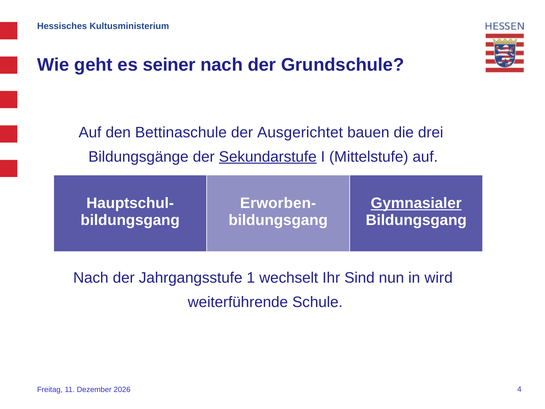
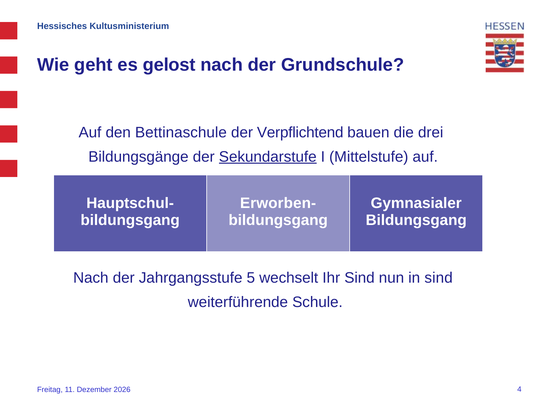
seiner: seiner -> gelost (169, 65)
Ausgerichtet: Ausgerichtet -> Verpflichtend (300, 132)
Gymnasialer underline: present -> none (416, 203)
1: 1 -> 5 (251, 278)
in wird: wird -> sind (439, 278)
